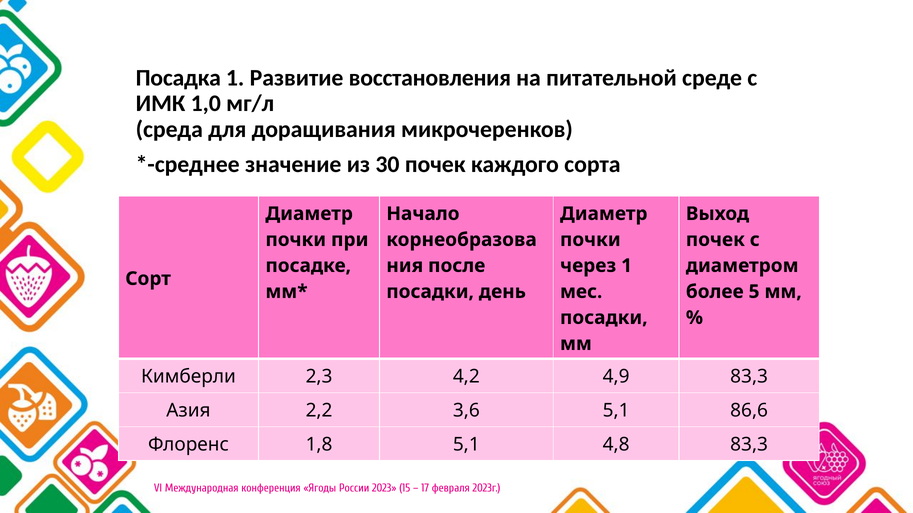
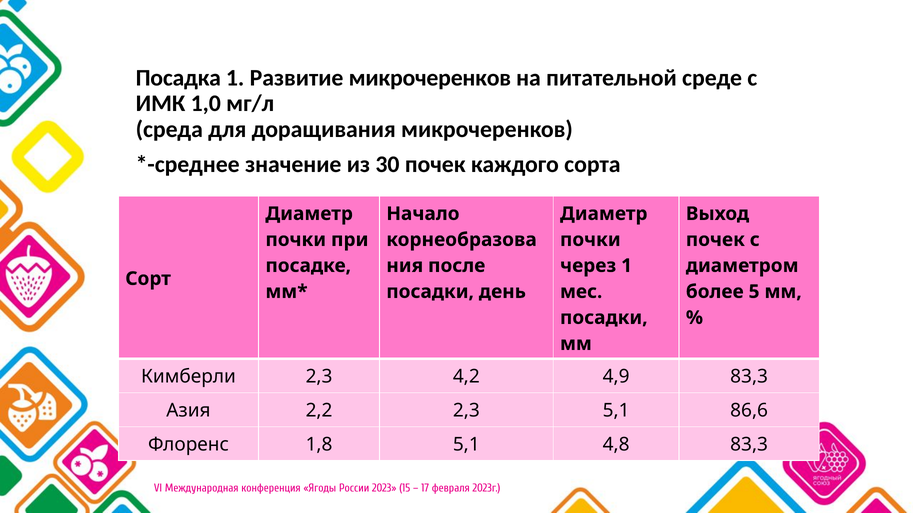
Развитие восстановления: восстановления -> микрочеренков (430, 78)
2,2 3,6: 3,6 -> 2,3 (466, 411)
